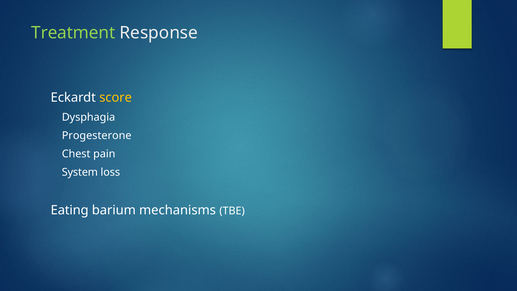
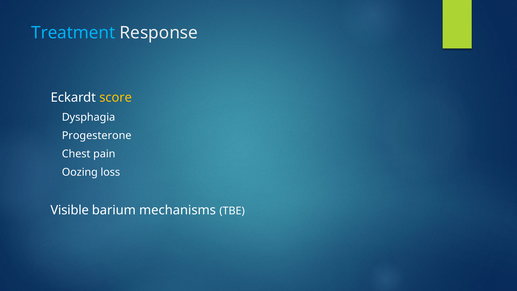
Treatment colour: light green -> light blue (73, 33)
System: System -> Oozing (80, 172)
Eating: Eating -> Visible (70, 210)
